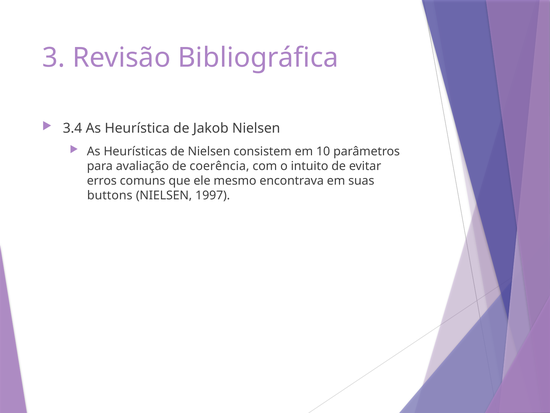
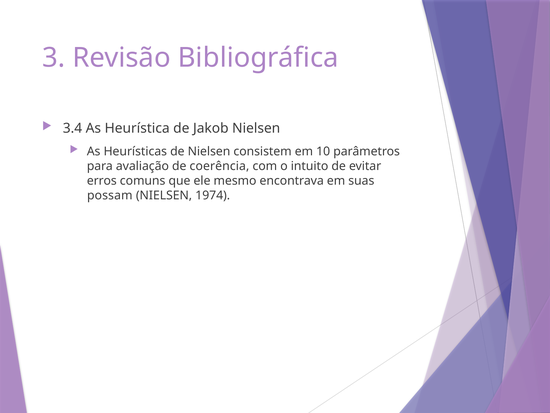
buttons: buttons -> possam (110, 195)
1997: 1997 -> 1974 (213, 195)
